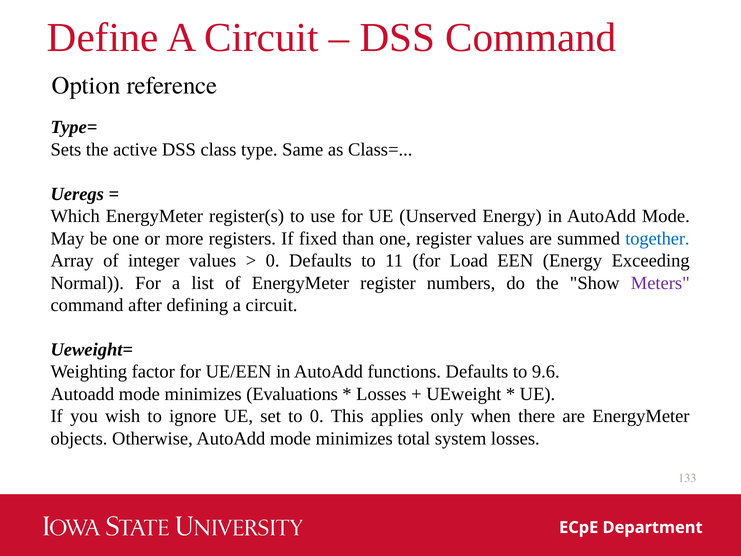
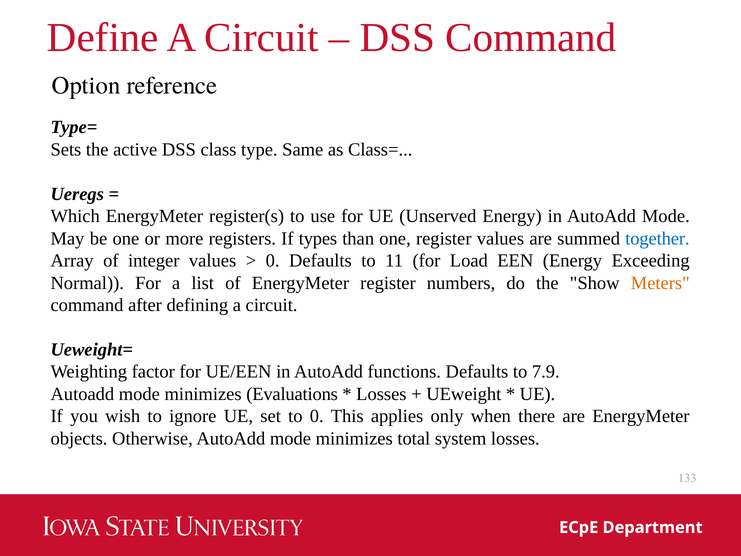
fixed: fixed -> types (318, 238)
Meters colour: purple -> orange (660, 283)
9.6: 9.6 -> 7.9 (546, 372)
